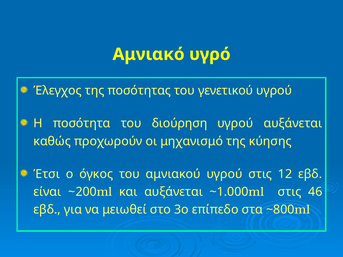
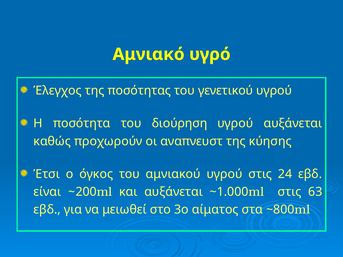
μηχανισμό: μηχανισμό -> αναπνευστ (192, 141)
12: 12 -> 24 (285, 174)
46: 46 -> 63 (315, 192)
επίπεδο: επίπεδο -> αίματος (215, 210)
